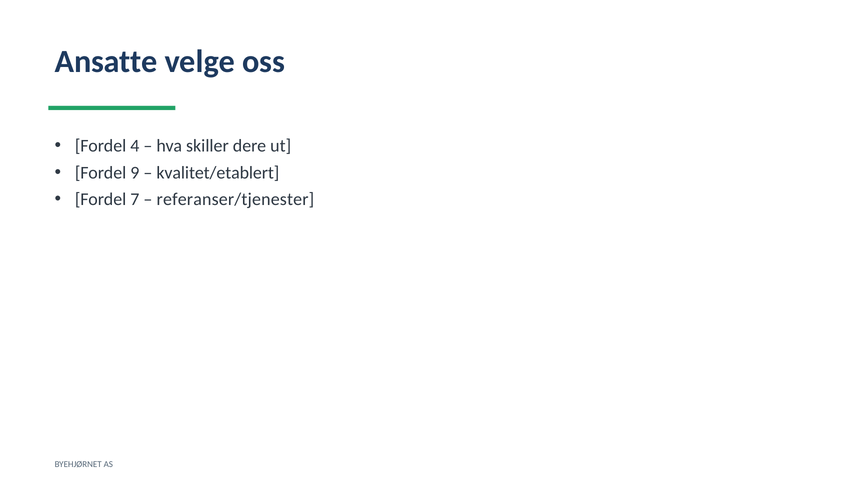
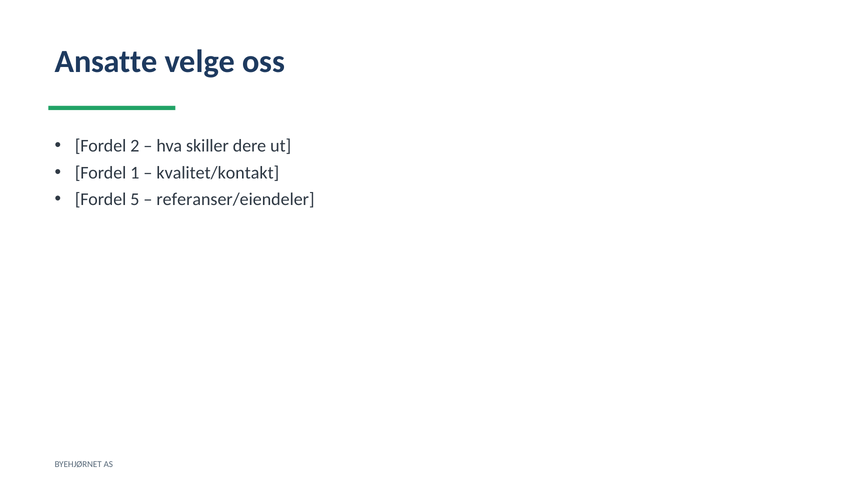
4: 4 -> 2 (135, 146)
9: 9 -> 1 (135, 173)
kvalitet/etablert: kvalitet/etablert -> kvalitet/kontakt (218, 173)
7: 7 -> 5 (135, 199)
referanser/tjenester: referanser/tjenester -> referanser/eiendeler (235, 199)
